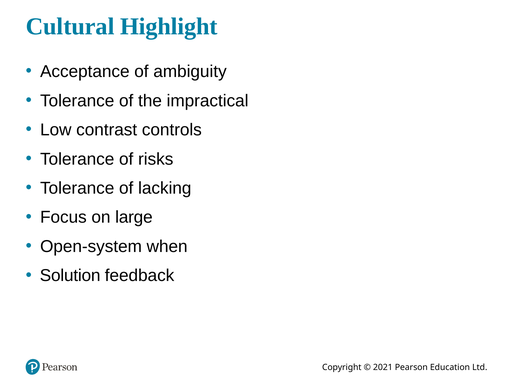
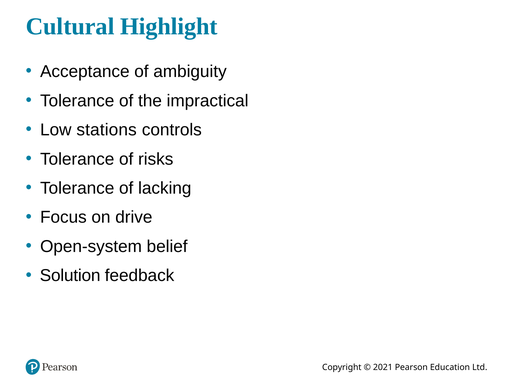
contrast: contrast -> stations (107, 130)
large: large -> drive (134, 217)
when: when -> belief (167, 246)
